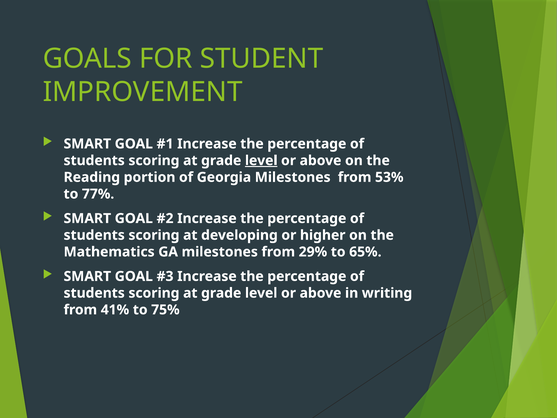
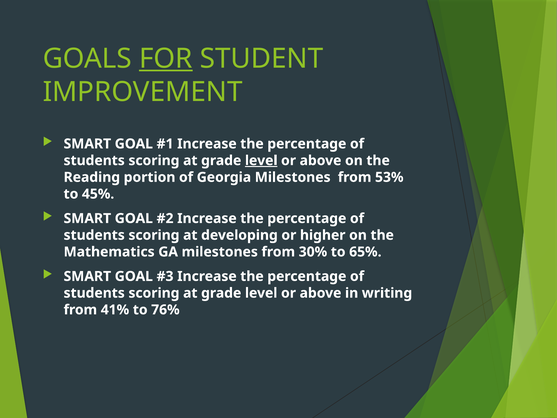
FOR underline: none -> present (166, 59)
77%: 77% -> 45% (98, 194)
29%: 29% -> 30% (313, 252)
75%: 75% -> 76% (165, 310)
